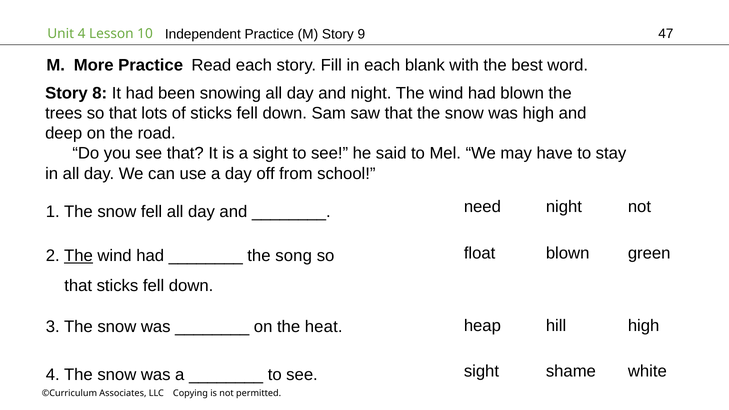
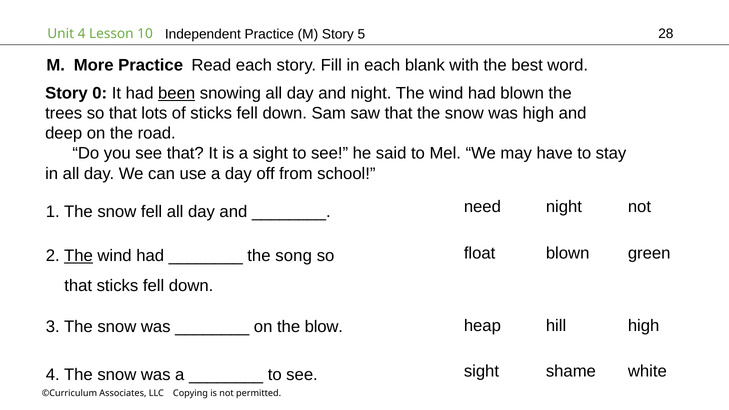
9: 9 -> 5 (361, 34)
47: 47 -> 28 (666, 34)
8: 8 -> 0 (100, 93)
been underline: none -> present (177, 93)
heat: heat -> blow (324, 327)
